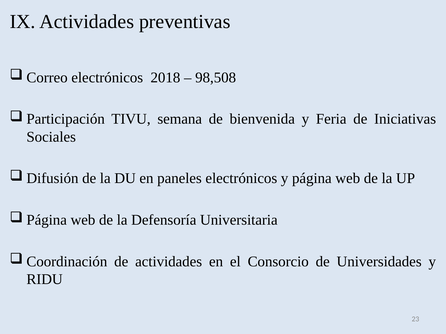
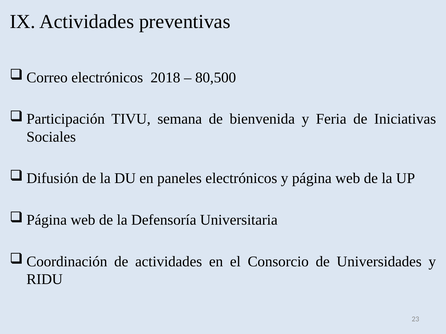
98,508: 98,508 -> 80,500 (216, 78)
